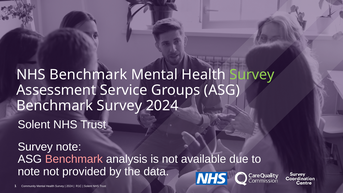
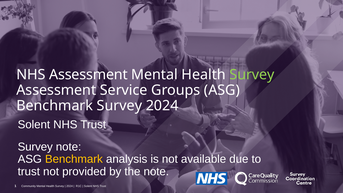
NHS Benchmark: Benchmark -> Assessment (88, 75)
Benchmark colour: pink -> yellow (74, 159)
note: note -> trust (29, 171)
the data: data -> note (156, 171)
